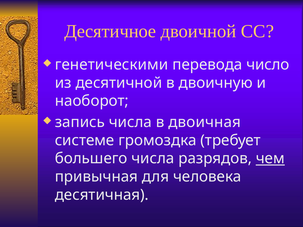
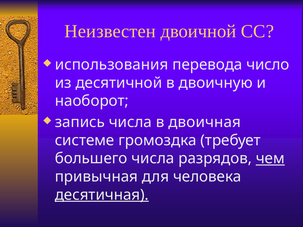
Десятичное: Десятичное -> Неизвестен (110, 31)
генетическими: генетическими -> использования (112, 65)
десятичная underline: none -> present (102, 195)
